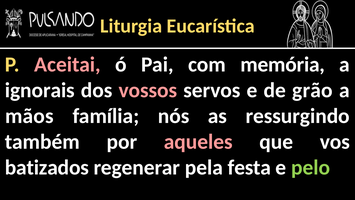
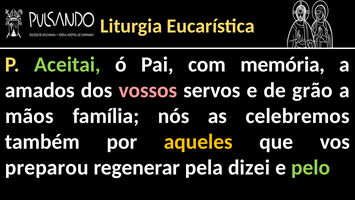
Aceitai colour: pink -> light green (67, 64)
ignorais: ignorais -> amados (40, 90)
ressurgindo: ressurgindo -> celebremos (298, 116)
aqueles colour: pink -> yellow (198, 142)
batizados: batizados -> preparou (47, 167)
festa: festa -> dizei (249, 167)
